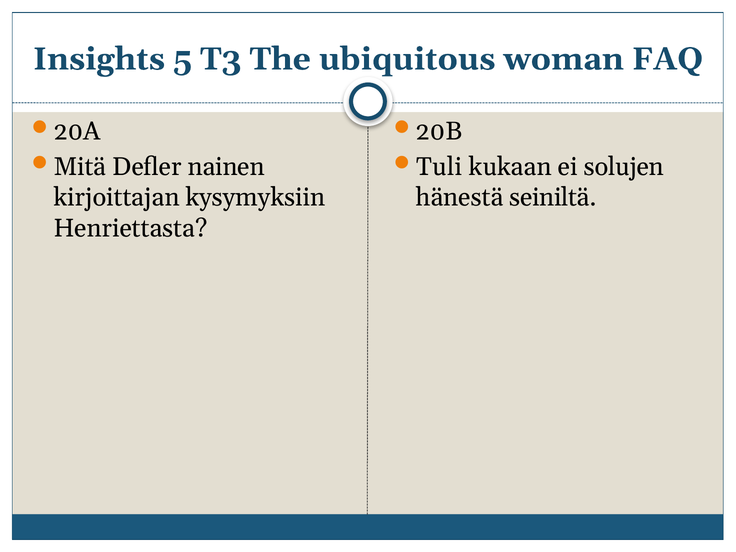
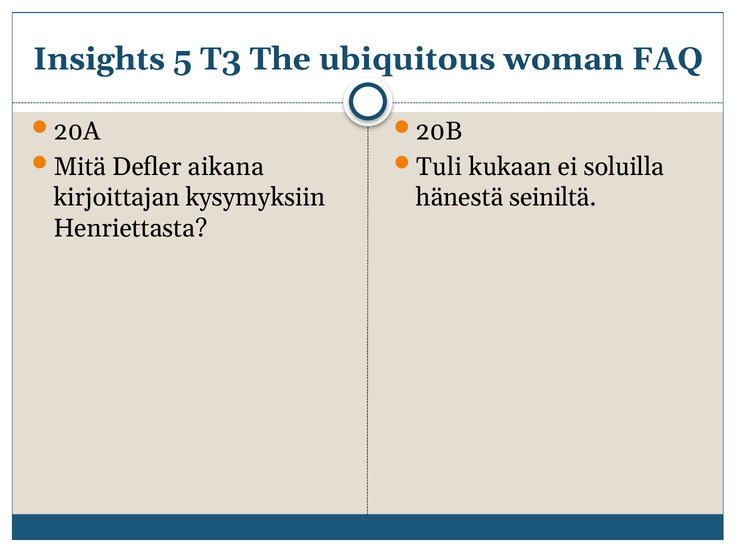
nainen: nainen -> aikana (226, 167)
solujen: solujen -> soluilla (624, 167)
